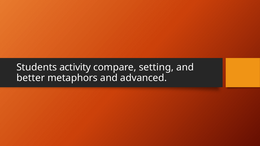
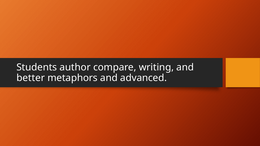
activity: activity -> author (75, 67)
setting: setting -> writing (156, 67)
